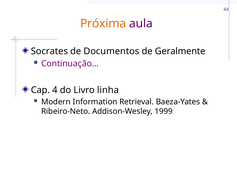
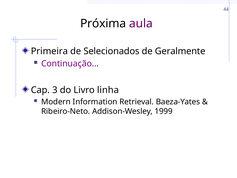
Próxima colour: orange -> black (103, 24)
Socrates: Socrates -> Primeira (49, 51)
Documentos: Documentos -> Selecionados (112, 51)
4: 4 -> 3 (55, 90)
